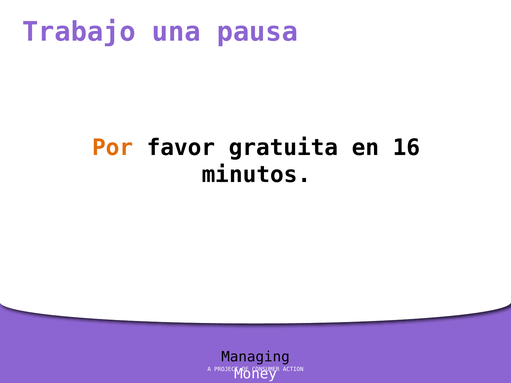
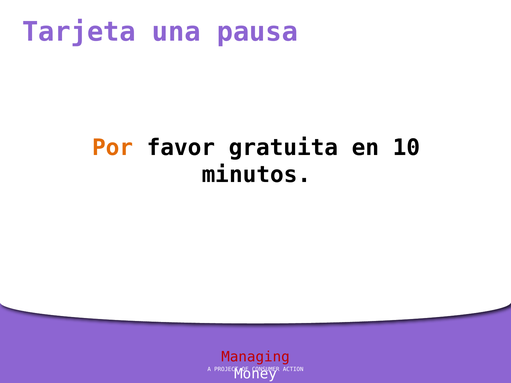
Trabajo: Trabajo -> Tarjeta (79, 32)
16: 16 -> 10 (407, 148)
Managing colour: black -> red (256, 357)
